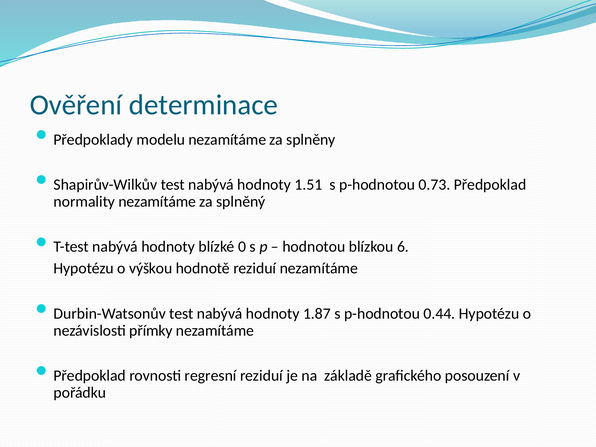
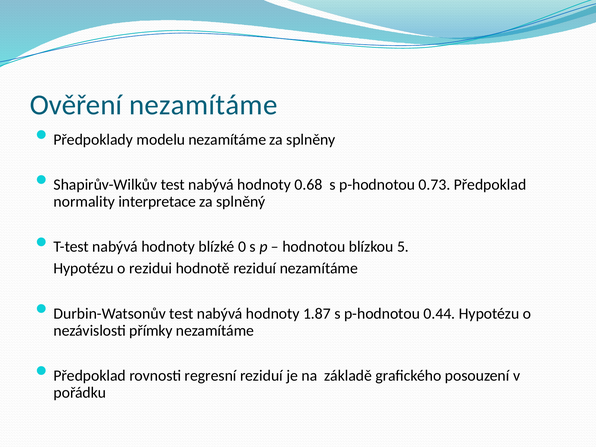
Ověření determinace: determinace -> nezamítáme (203, 105)
1.51: 1.51 -> 0.68 (309, 185)
normality nezamítáme: nezamítáme -> interpretace (157, 202)
6: 6 -> 5 (403, 247)
výškou: výškou -> rezidui (151, 268)
